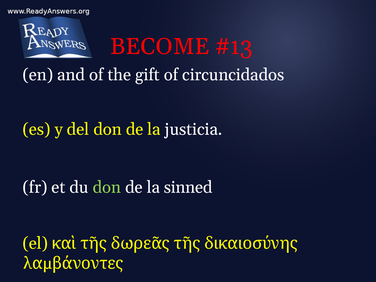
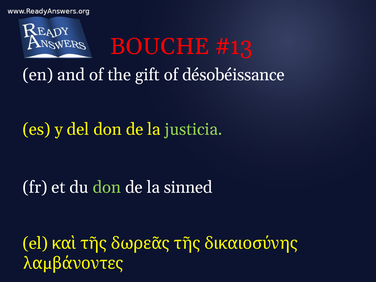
BECOME: BECOME -> BOUCHE (160, 46)
circuncidados: circuncidados -> désobéissance (233, 75)
justicia colour: white -> light green (194, 129)
